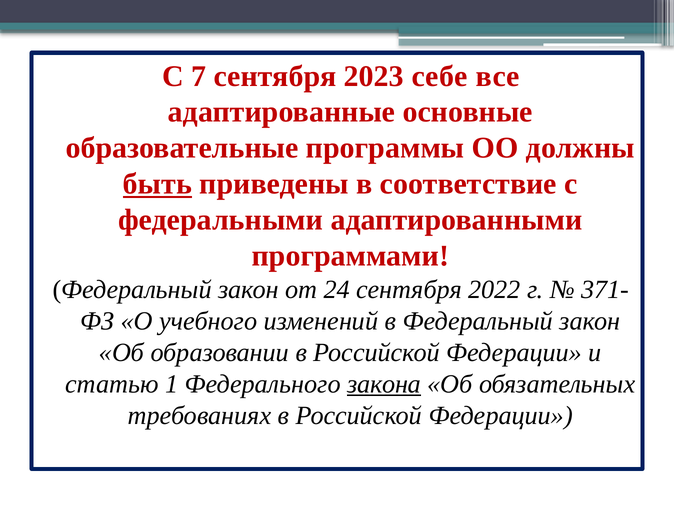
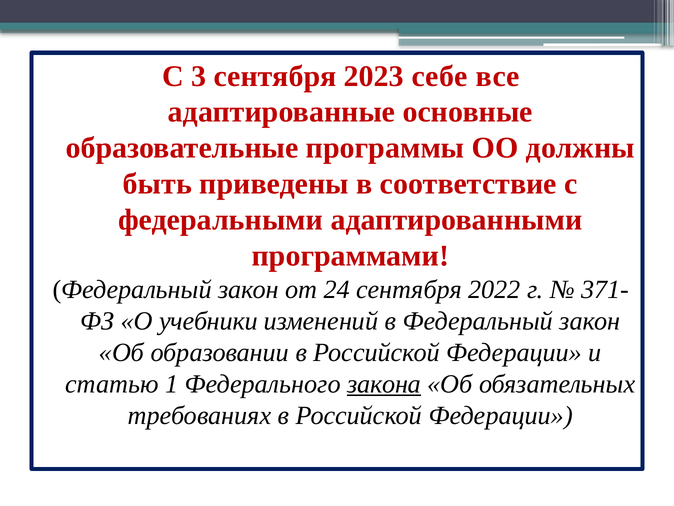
7: 7 -> 3 (199, 76)
быть underline: present -> none (157, 184)
учебного: учебного -> учебники (208, 321)
